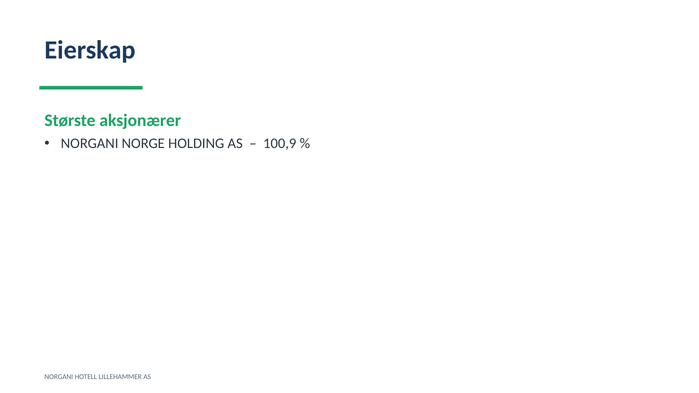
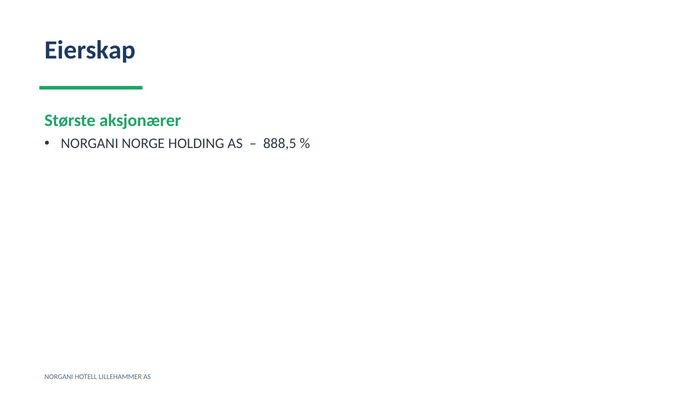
100,9: 100,9 -> 888,5 (280, 144)
